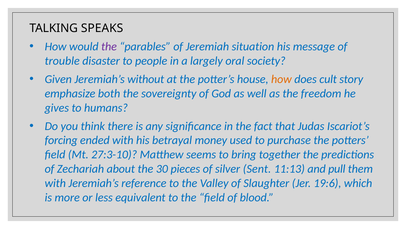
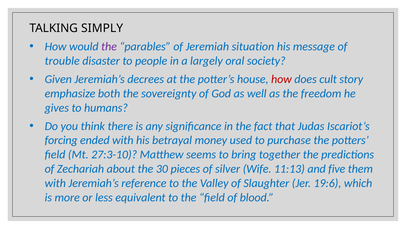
SPEAKS: SPEAKS -> SIMPLY (102, 28)
without: without -> decrees (146, 79)
how colour: orange -> red (281, 79)
Sent: Sent -> Wife (257, 168)
pull: pull -> five (337, 168)
